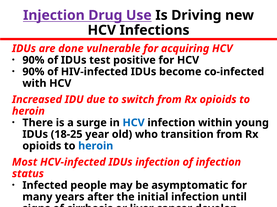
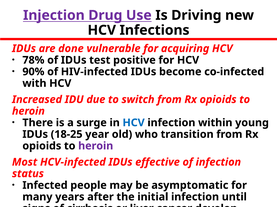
90%: 90% -> 78% (33, 60)
heroin colour: blue -> purple (96, 146)
IDUs infection: infection -> effective (158, 163)
